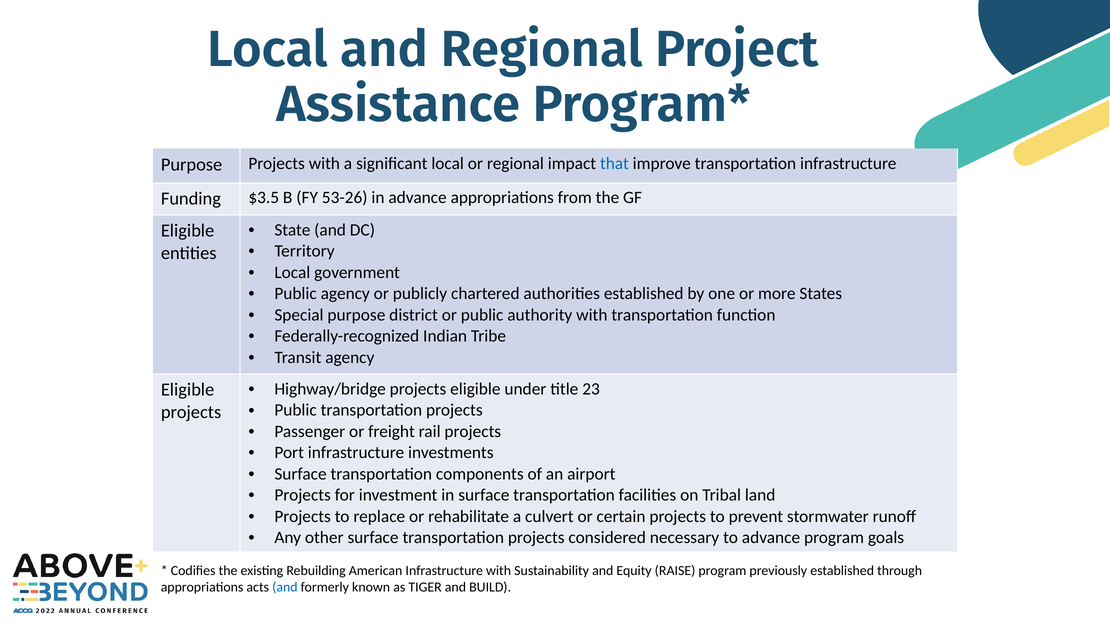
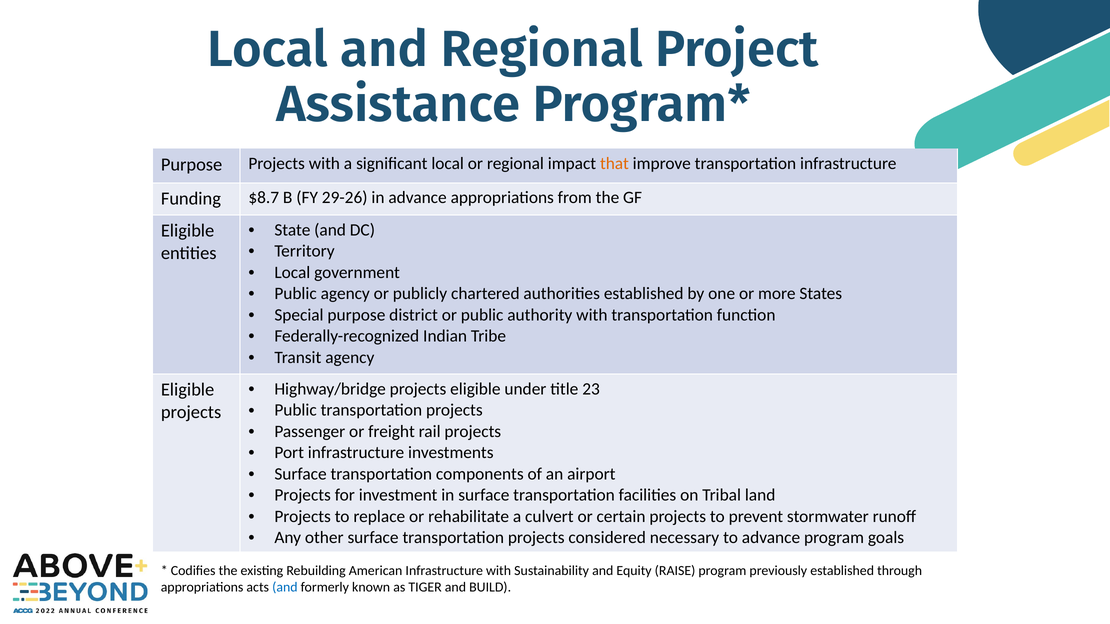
that colour: blue -> orange (614, 164)
$3.5: $3.5 -> $8.7 (264, 198)
53-26: 53-26 -> 29-26 (345, 198)
